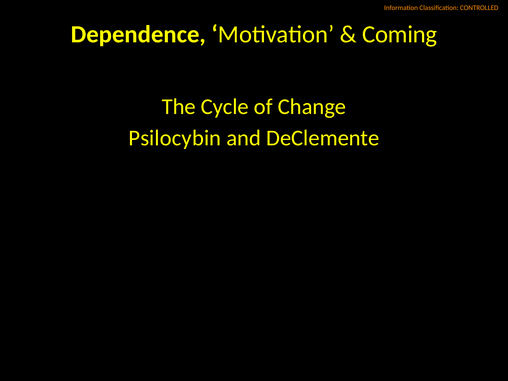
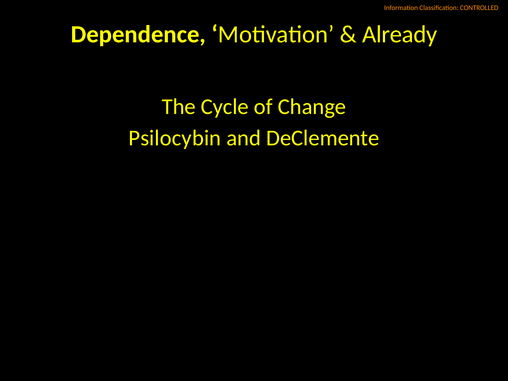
Coming: Coming -> Already (400, 34)
